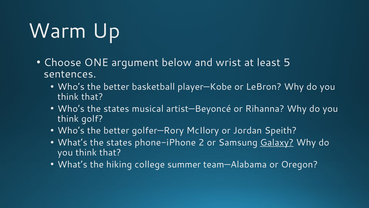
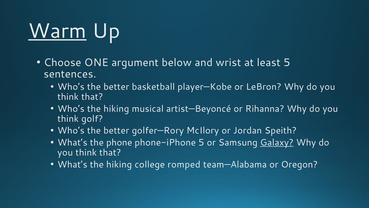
Warm underline: none -> present (57, 31)
Who’s the states: states -> hiking (116, 109)
What’s the states: states -> phone (119, 142)
phone-iPhone 2: 2 -> 5 (201, 142)
summer: summer -> romped (184, 164)
